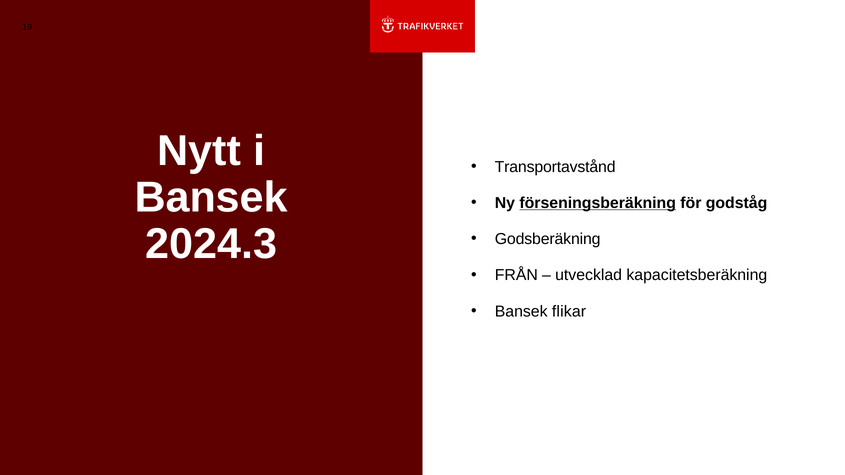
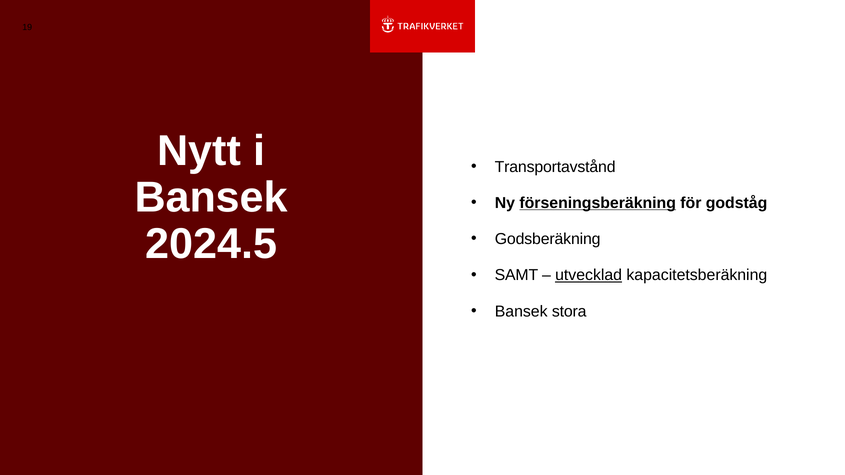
2024.3: 2024.3 -> 2024.5 (211, 244)
FRÅN: FRÅN -> SAMT (516, 275)
utvecklad underline: none -> present (589, 275)
flikar: flikar -> stora (569, 312)
